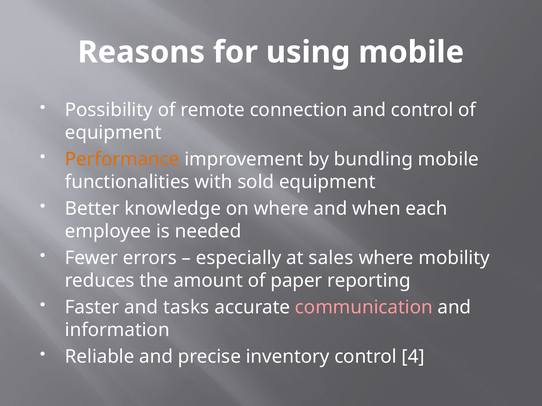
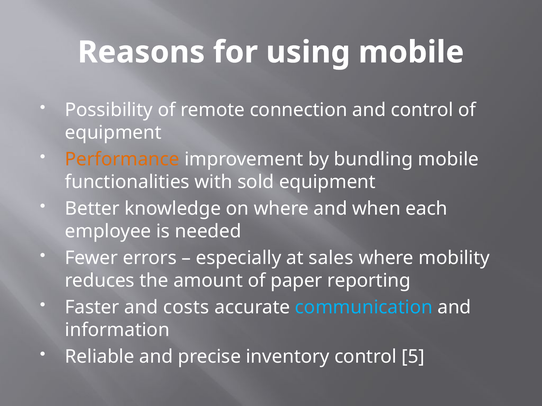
tasks: tasks -> costs (186, 308)
communication colour: pink -> light blue (364, 308)
4: 4 -> 5 (413, 357)
